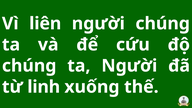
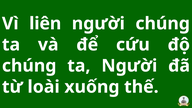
linh: linh -> loài (44, 87)
